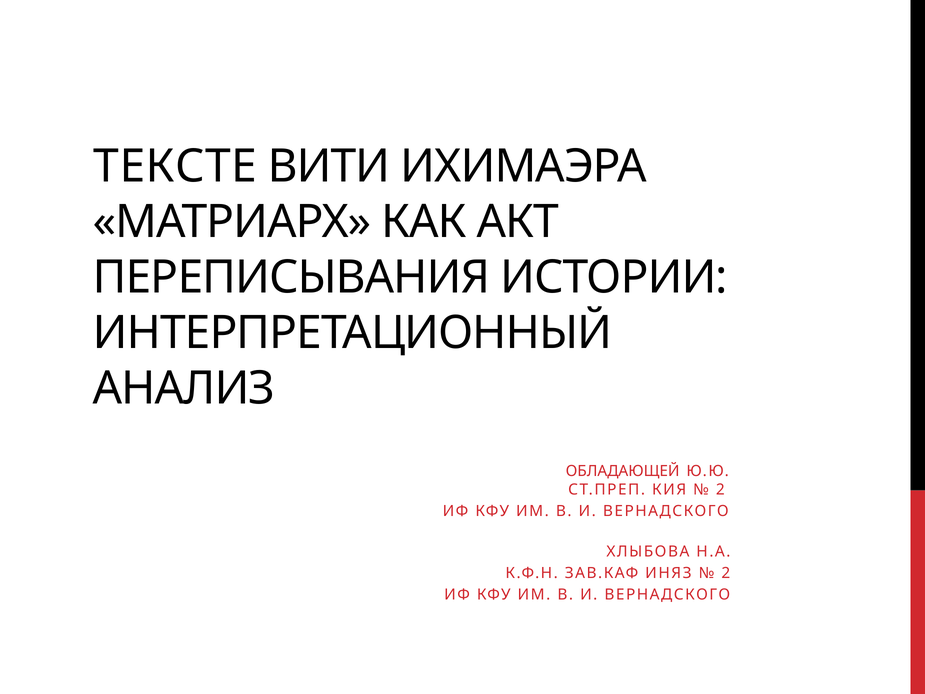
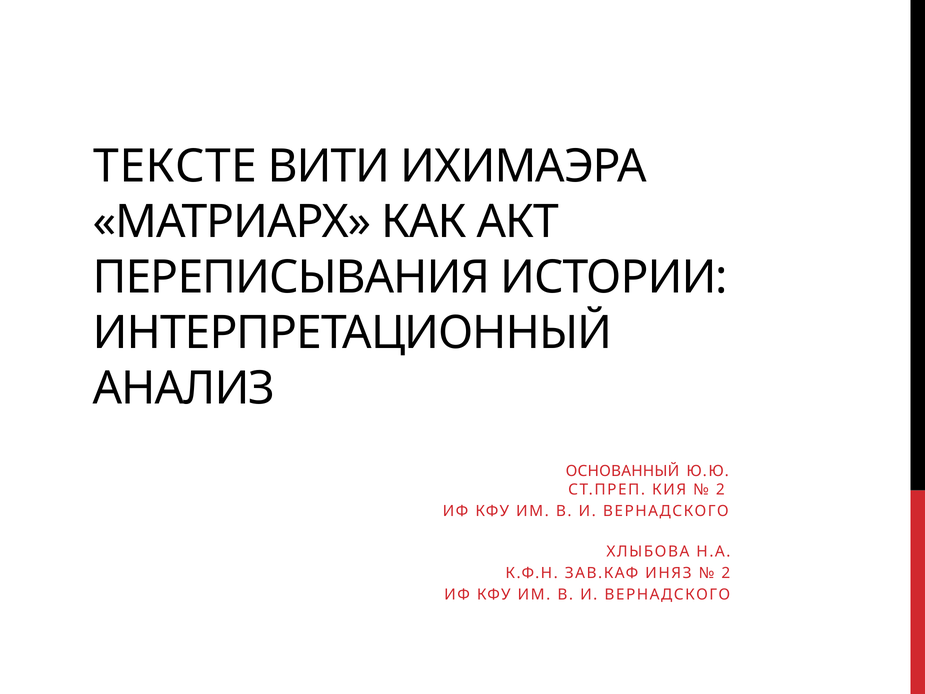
ОБЛАДАЮЩЕЙ: ОБЛАДАЮЩЕЙ -> ОСНОВАННЫЙ (623, 471)
